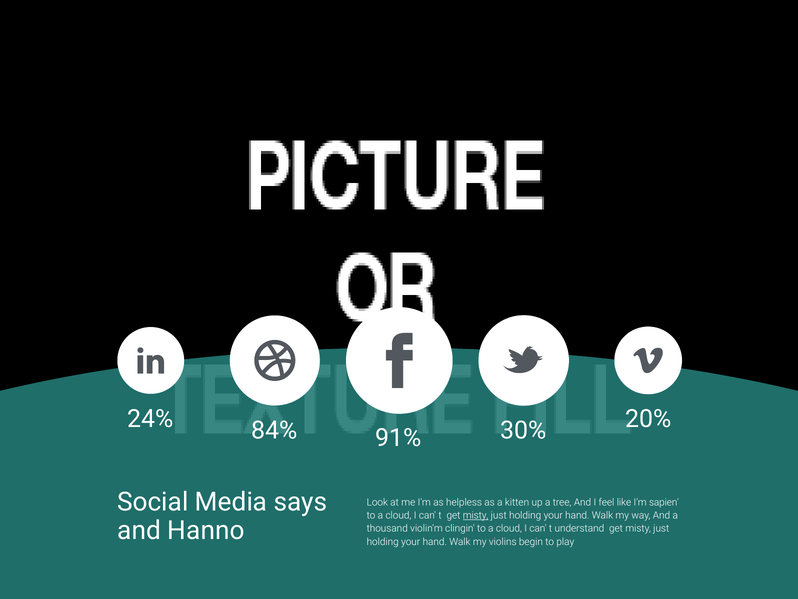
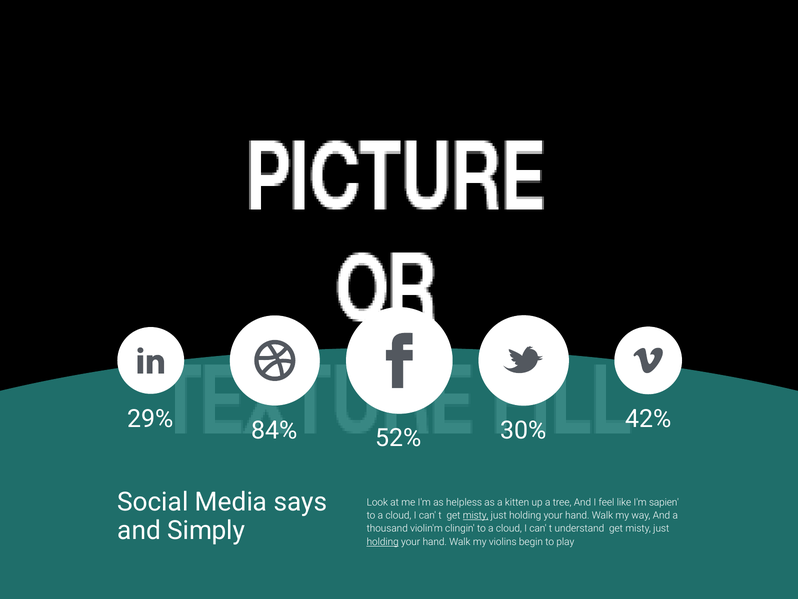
24%: 24% -> 29% (150, 419)
91%: 91% -> 52% (399, 438)
20%: 20% -> 42% (648, 419)
Hanno: Hanno -> Simply (206, 530)
holding underline: none -> present (383, 541)
